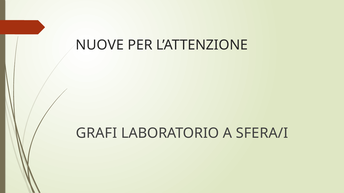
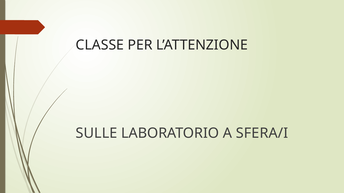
NUOVE: NUOVE -> CLASSE (100, 45)
GRAFI: GRAFI -> SULLE (96, 133)
